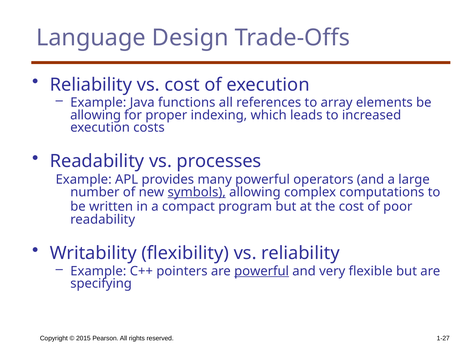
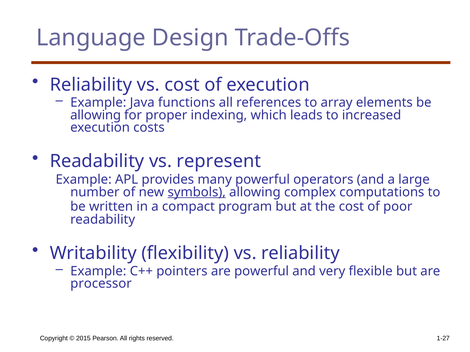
processes: processes -> represent (219, 161)
powerful underline: present -> none (262, 271)
specifying: specifying -> processor (101, 284)
